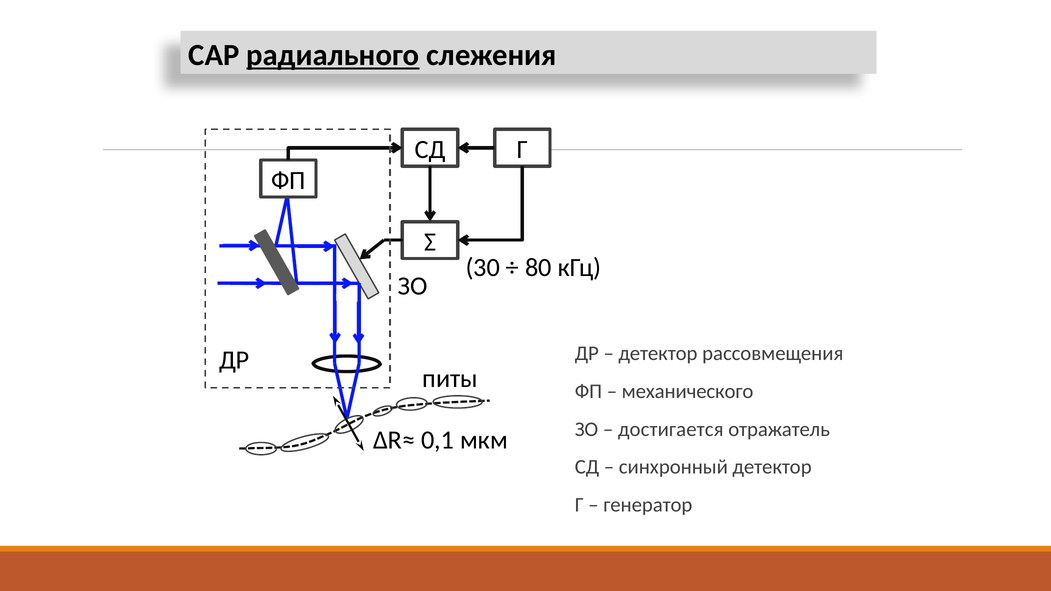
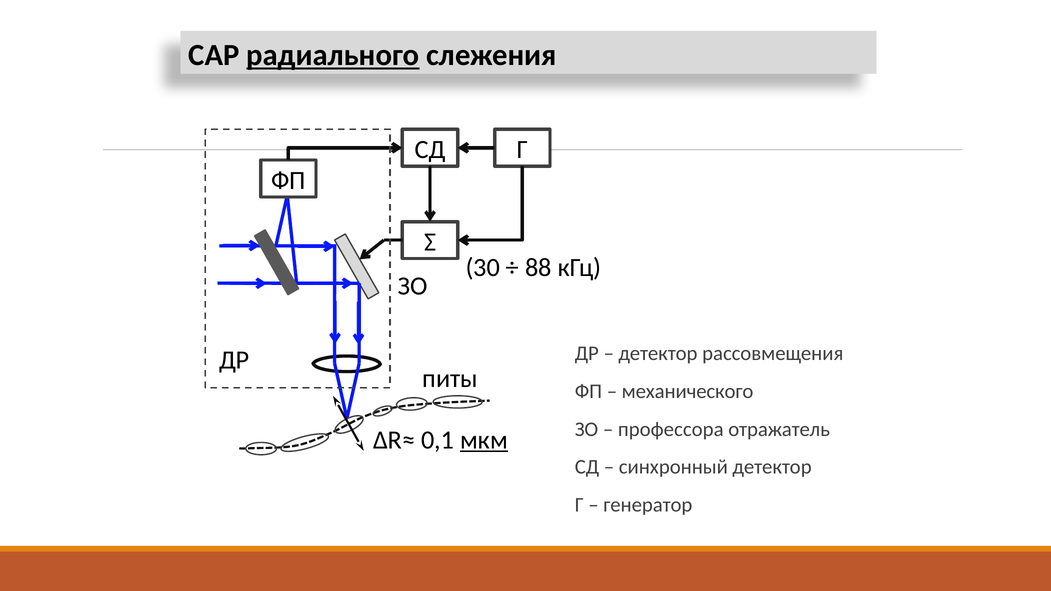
80: 80 -> 88 (538, 268)
достигается: достигается -> профессора (671, 429)
мкм underline: none -> present (484, 440)
